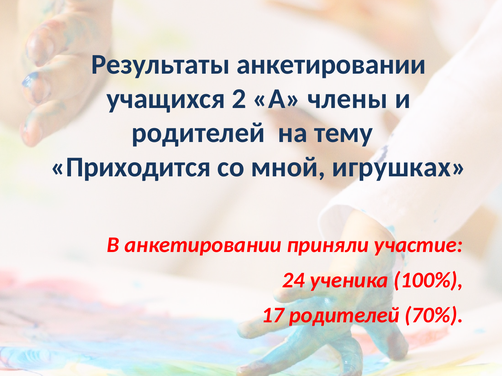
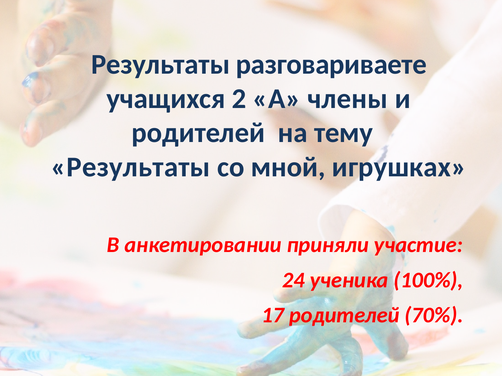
Результаты анкетировании: анкетировании -> разговариваете (331, 64)
Приходится: Приходится -> Результаты (131, 167)
